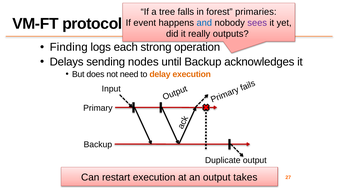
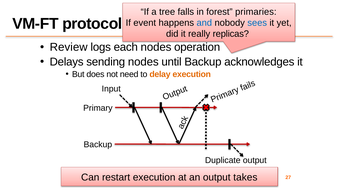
sees colour: purple -> blue (257, 23)
outputs: outputs -> replicas (231, 34)
Finding: Finding -> Review (69, 47)
each strong: strong -> nodes (156, 47)
